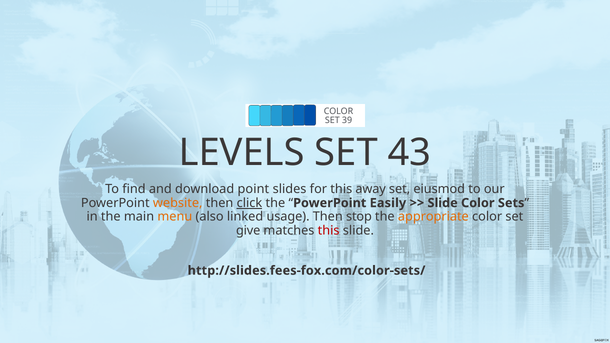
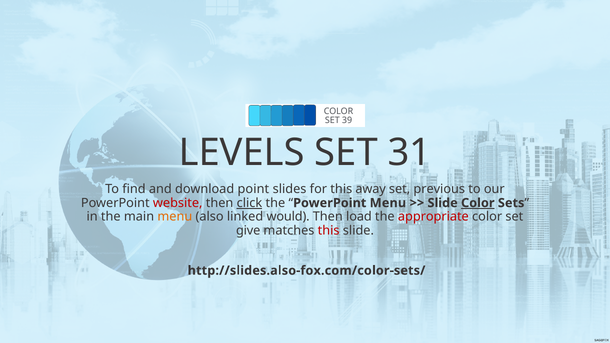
43: 43 -> 31 (409, 152)
eiusmod: eiusmod -> previous (439, 189)
website colour: orange -> red (178, 203)
PowerPoint Easily: Easily -> Menu (388, 203)
Color underline: none -> present (478, 203)
usage: usage -> would (288, 217)
stop: stop -> load (359, 217)
appropriate colour: orange -> red (433, 217)
http://slides.fees-fox.com/color-sets/: http://slides.fees-fox.com/color-sets/ -> http://slides.also-fox.com/color-sets/ (307, 271)
